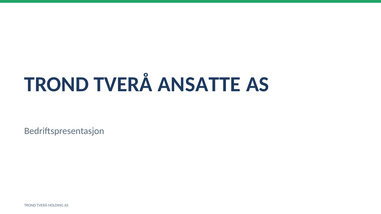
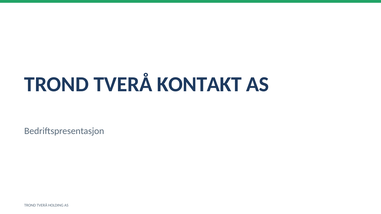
ANSATTE: ANSATTE -> KONTAKT (199, 85)
